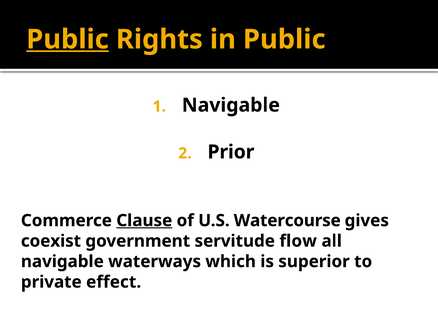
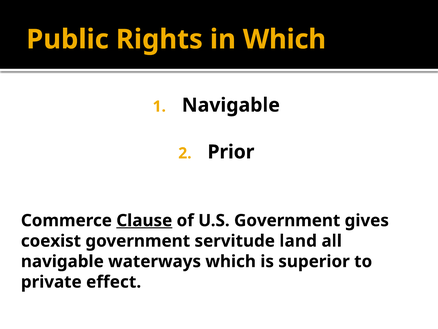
Public underline: present -> none (68, 39)
in Public: Public -> Which (284, 39)
U.S Watercourse: Watercourse -> Government (287, 220)
flow: flow -> land (298, 241)
